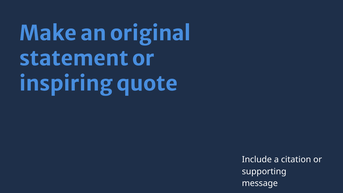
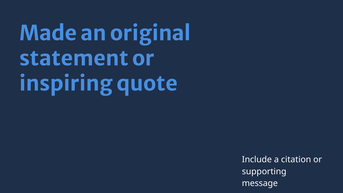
Make: Make -> Made (48, 33)
